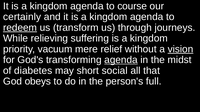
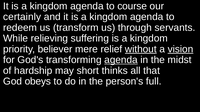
redeem underline: present -> none (20, 28)
journeys: journeys -> servants (175, 28)
vacuum: vacuum -> believer (55, 49)
without underline: none -> present (141, 49)
diabetes: diabetes -> hardship (33, 71)
social: social -> thinks (115, 71)
